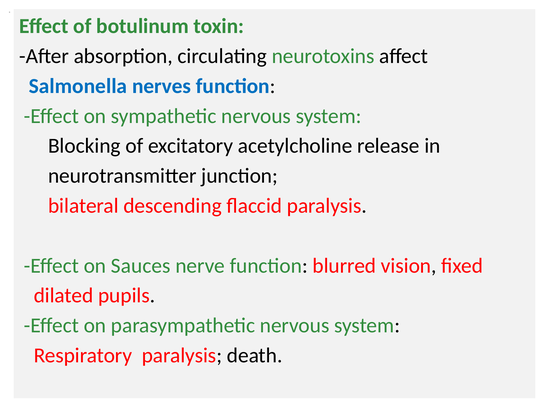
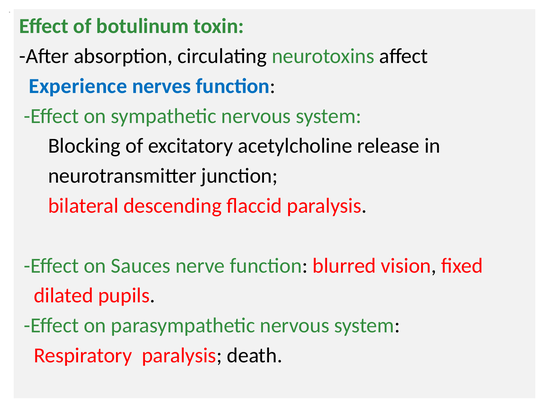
Salmonella: Salmonella -> Experience (78, 86)
